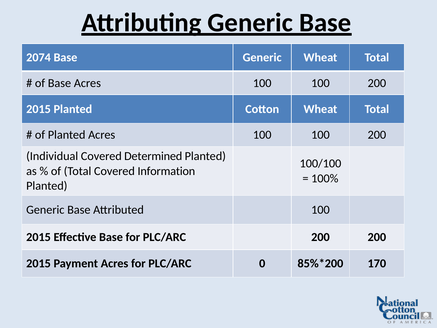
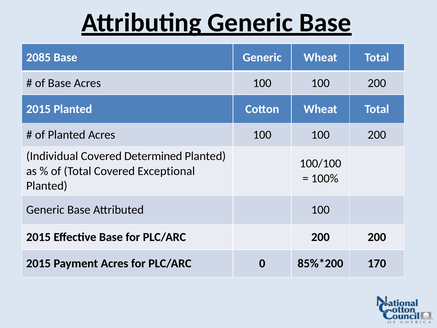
2074: 2074 -> 2085 (39, 58)
Information: Information -> Exceptional (166, 171)
